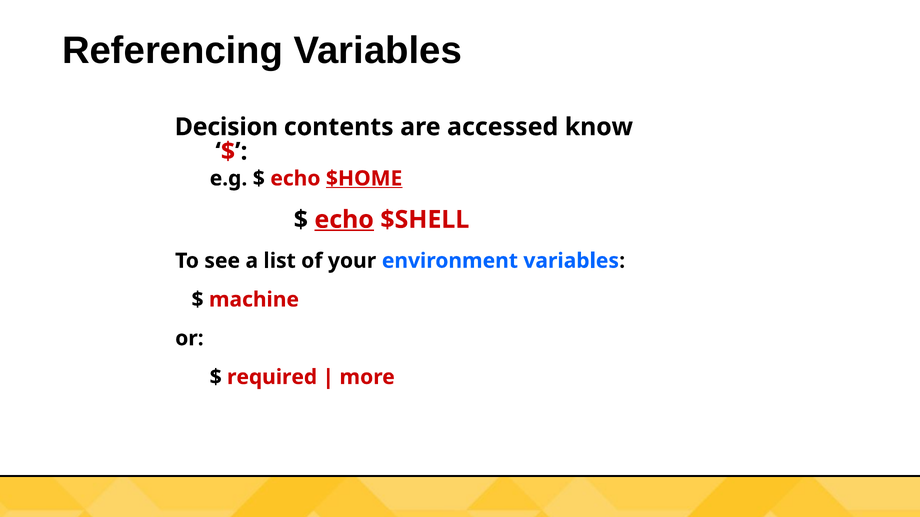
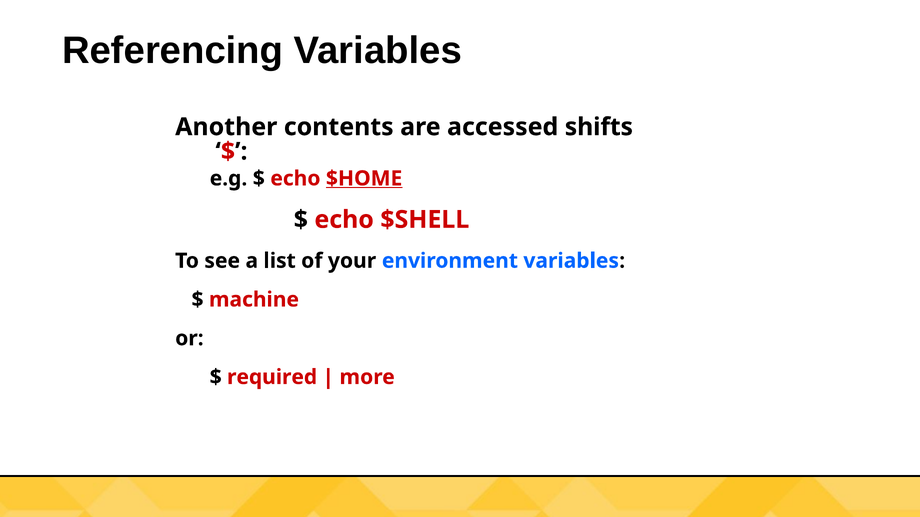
Decision: Decision -> Another (226, 127)
know: know -> shifts (599, 127)
echo underline: present -> none (344, 220)
